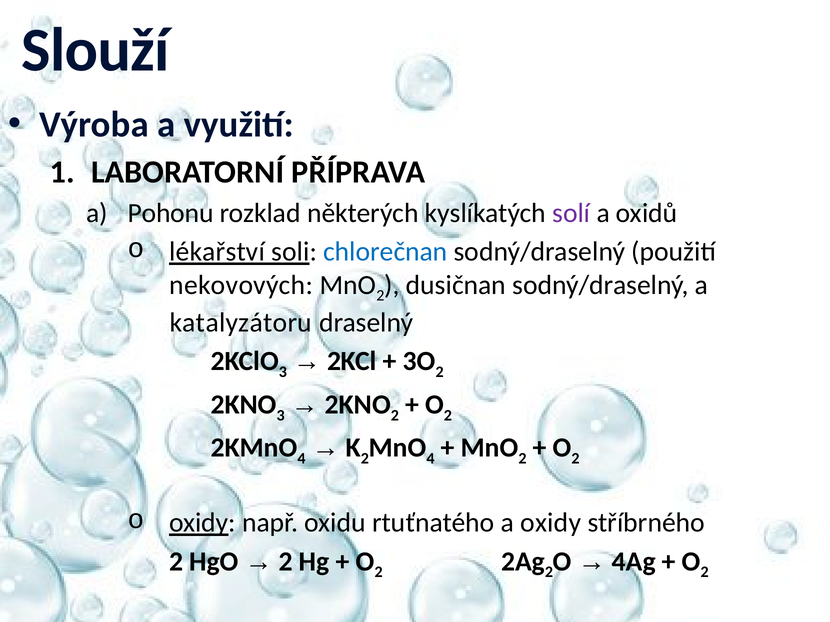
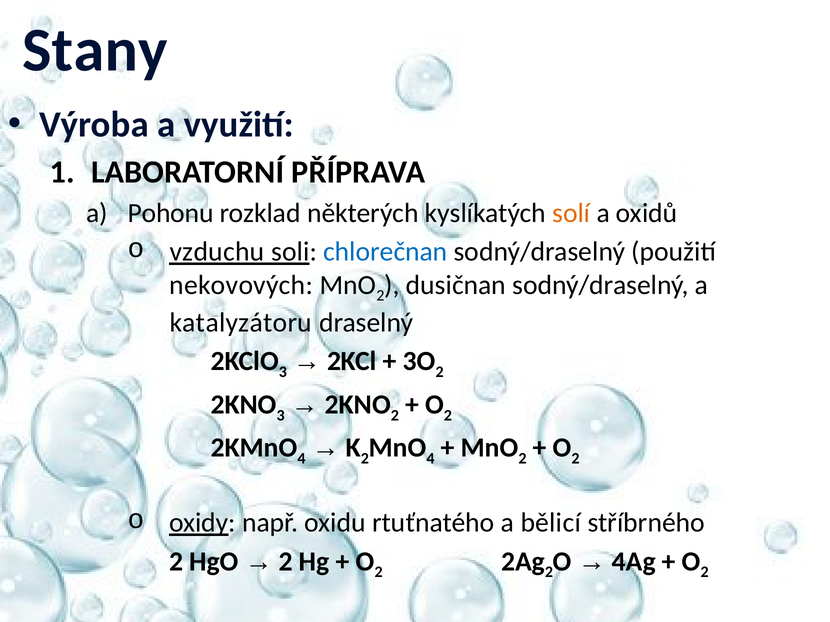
Slouží: Slouží -> Stany (95, 50)
solí colour: purple -> orange (571, 213)
lékařství: lékařství -> vzduchu (217, 252)
a oxidy: oxidy -> bělicí (551, 523)
